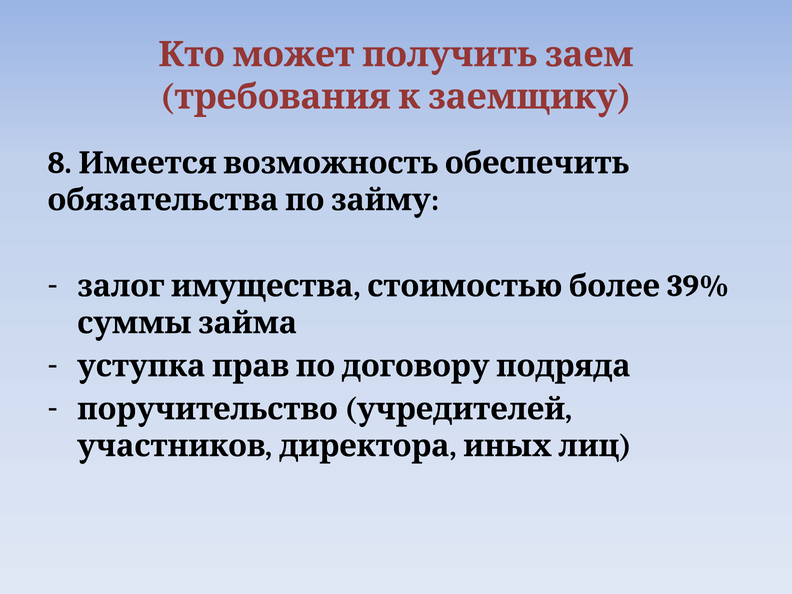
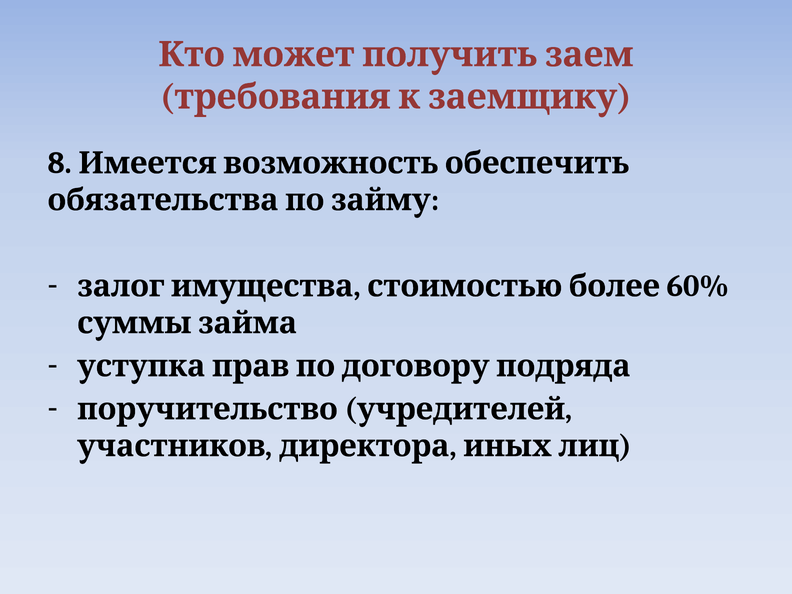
39%: 39% -> 60% (698, 286)
